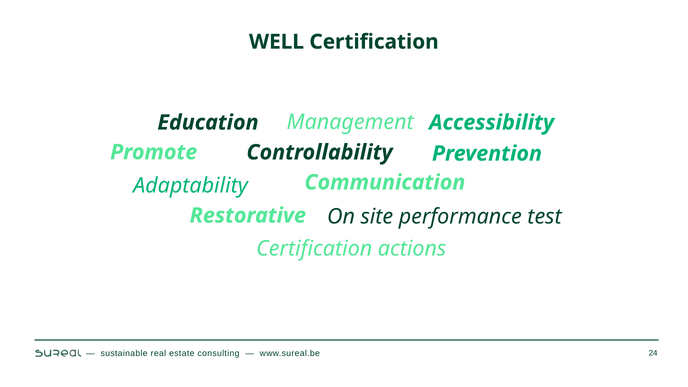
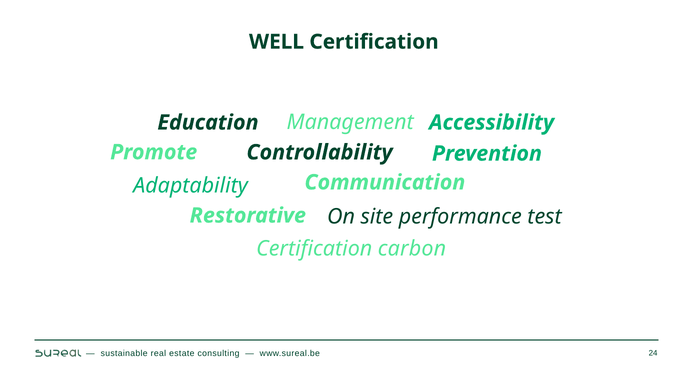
actions: actions -> carbon (412, 249)
